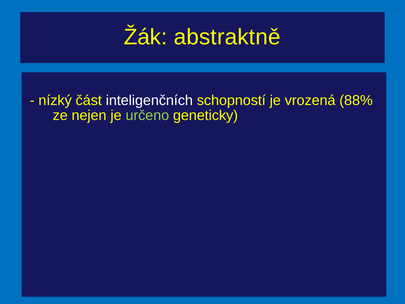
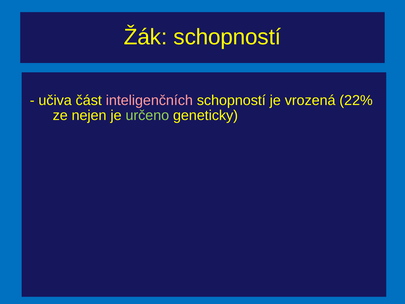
Žák abstraktně: abstraktně -> schopností (227, 37)
nízký: nízký -> učiva (55, 100)
inteligenčních colour: white -> pink (149, 100)
88%: 88% -> 22% (356, 100)
